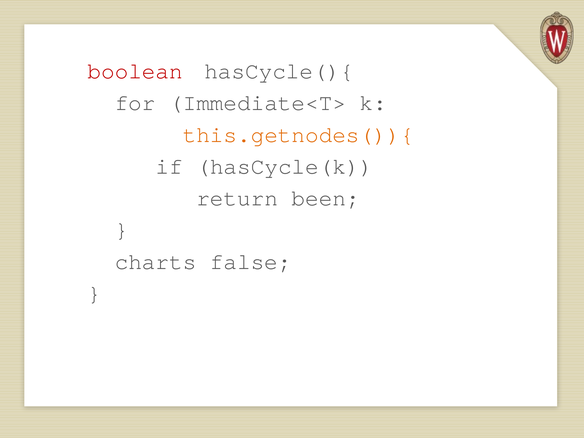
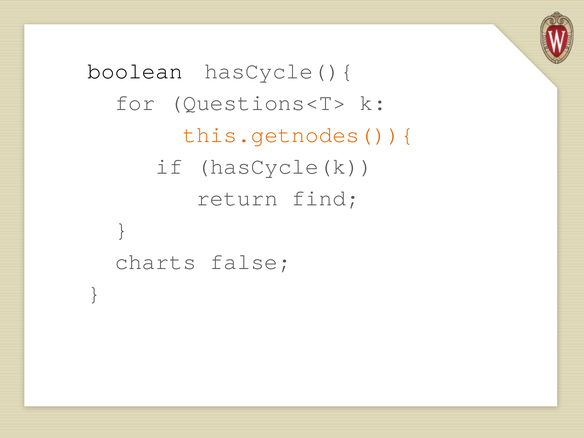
boolean colour: red -> black (135, 71)
Immediate<T>: Immediate<T> -> Questions<T> (258, 103)
been: been -> find (326, 198)
